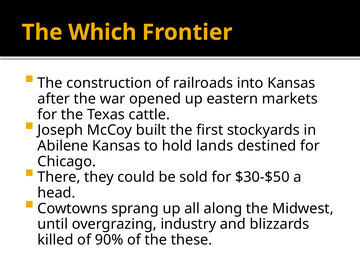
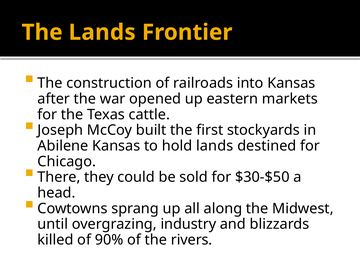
The Which: Which -> Lands (102, 32)
these: these -> rivers (192, 240)
